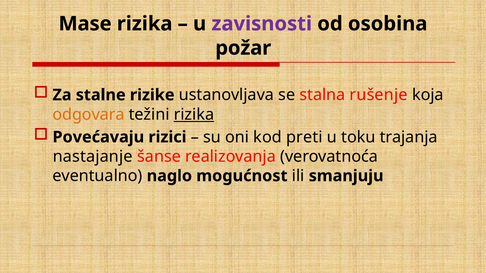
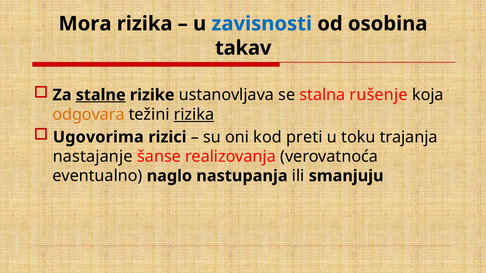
Mase: Mase -> Mora (85, 24)
zavisnosti colour: purple -> blue (262, 24)
požar: požar -> takav (243, 48)
stalne underline: none -> present (101, 95)
Povećavaju: Povećavaju -> Ugovorima (98, 137)
mogućnost: mogućnost -> nastupanja (242, 176)
